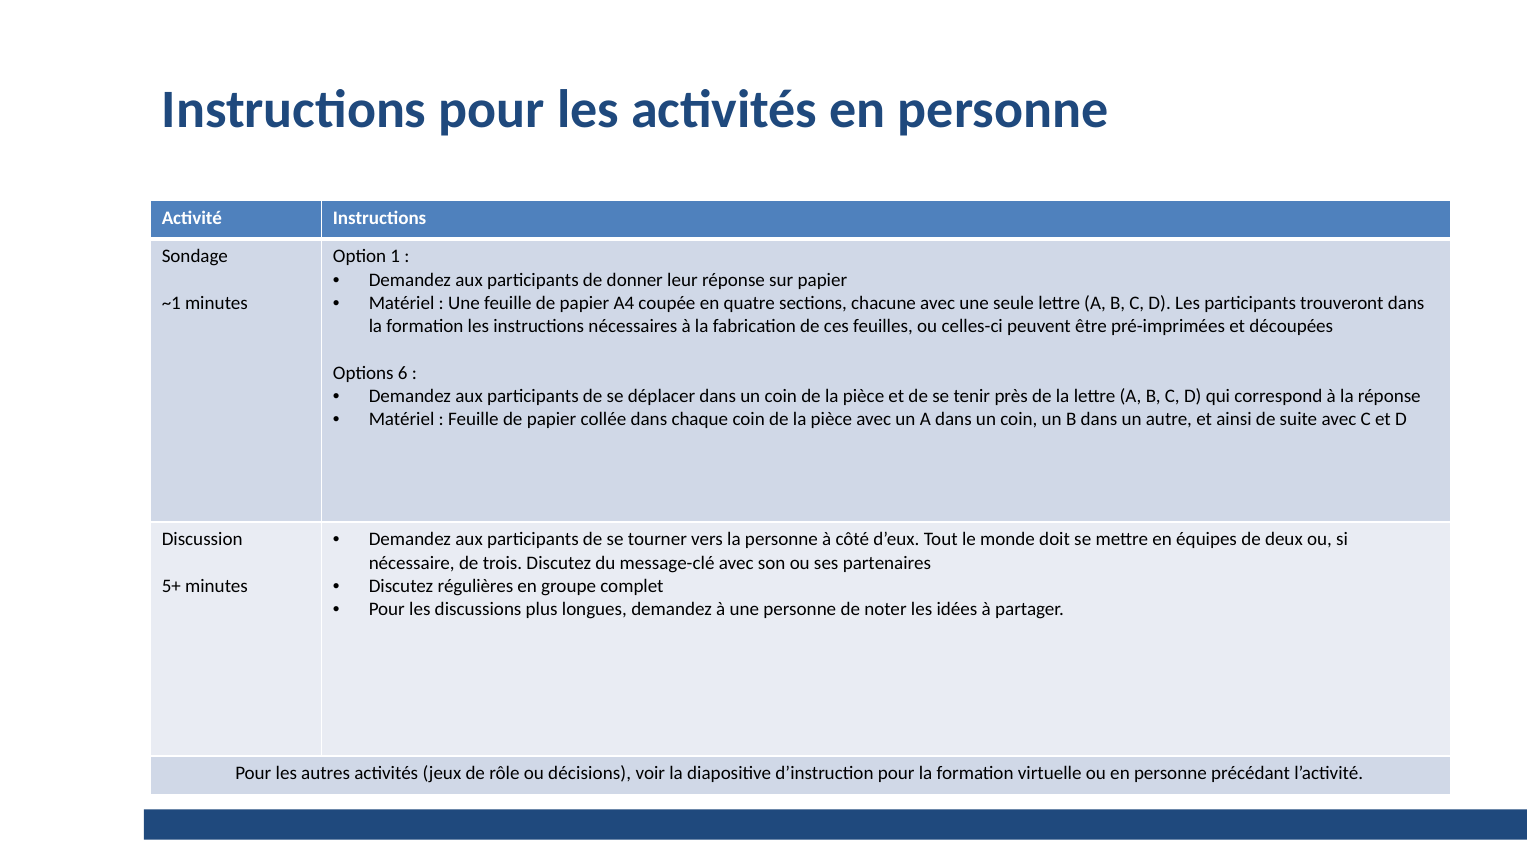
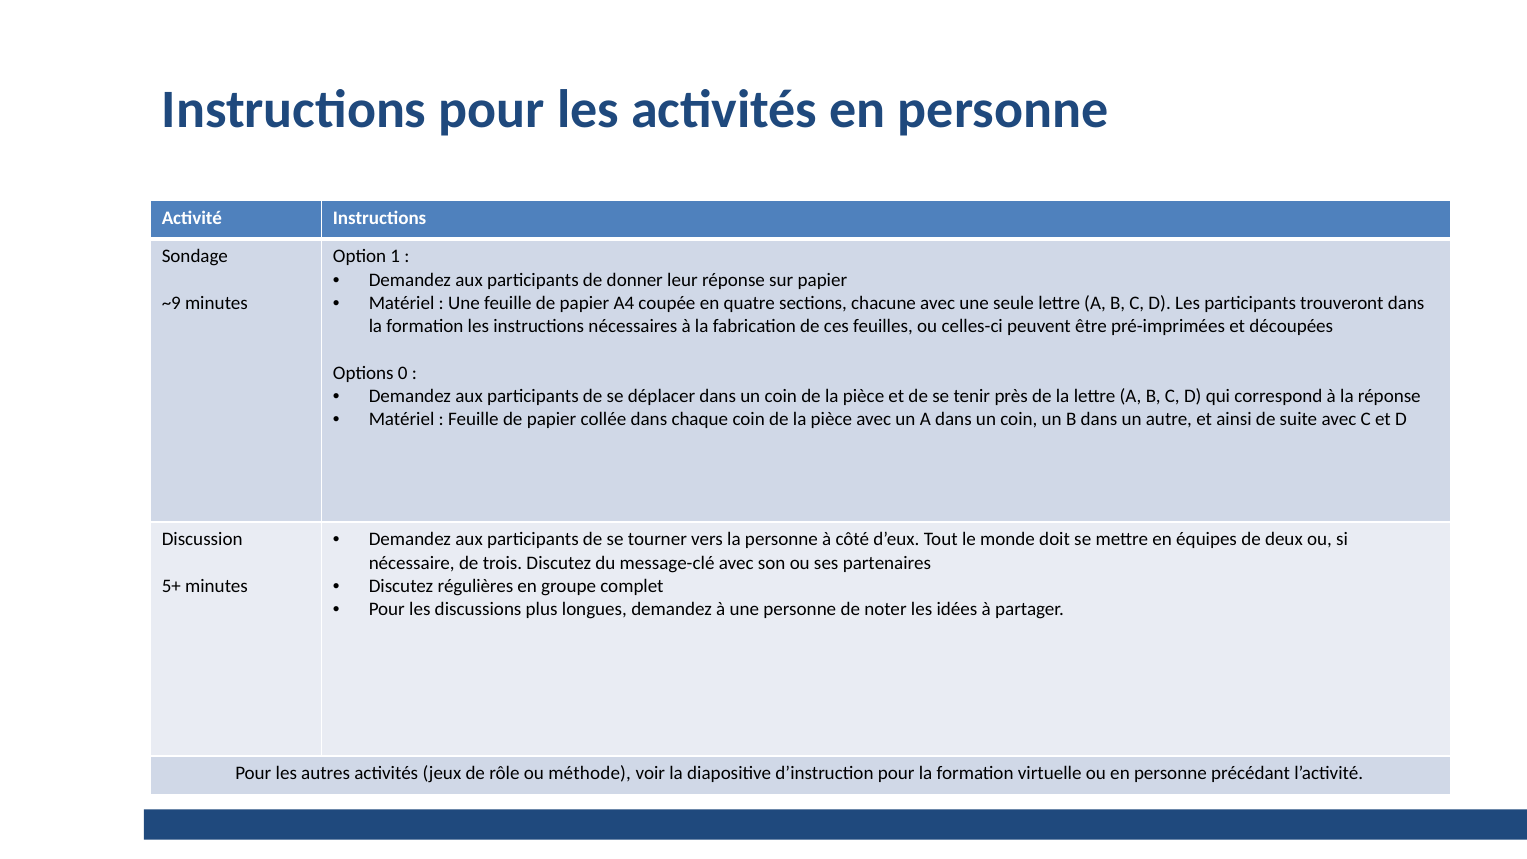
~1: ~1 -> ~9 (171, 303)
6: 6 -> 0 (403, 373)
décisions: décisions -> méthode (590, 774)
